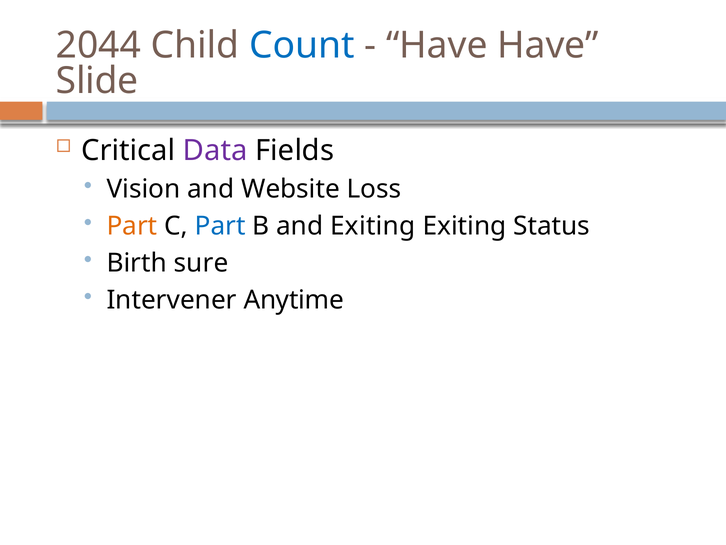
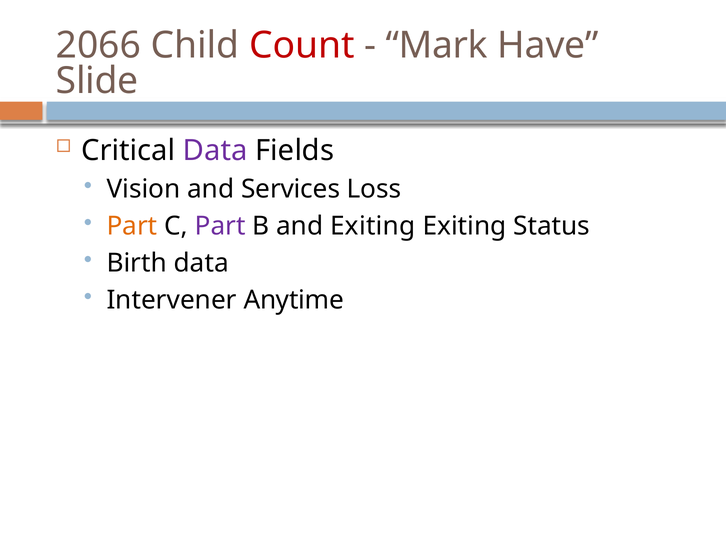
2044: 2044 -> 2066 (98, 45)
Count colour: blue -> red (302, 45)
Have: Have -> Mark (437, 45)
Website: Website -> Services (291, 189)
Part colour: blue -> purple (220, 226)
Birth sure: sure -> data (201, 263)
